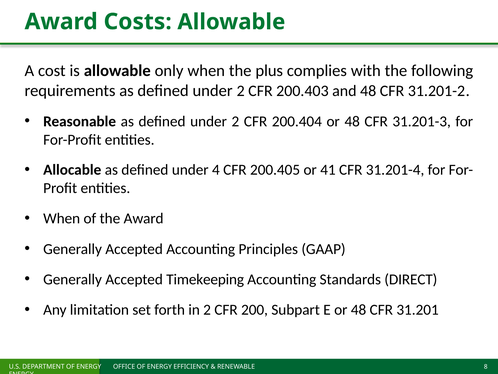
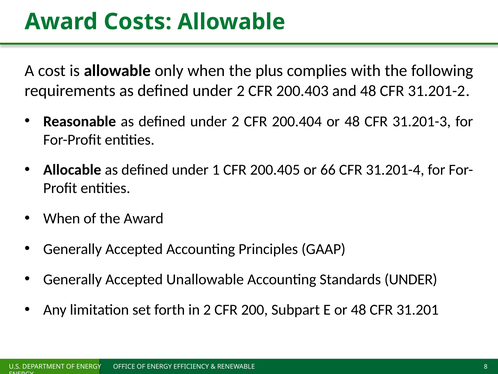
4: 4 -> 1 (216, 170)
41: 41 -> 66 (328, 170)
Timekeeping: Timekeeping -> Unallowable (205, 279)
Standards DIRECT: DIRECT -> UNDER (411, 279)
